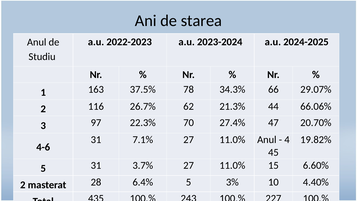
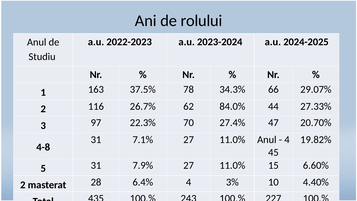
starea: starea -> rolului (201, 21)
21.3%: 21.3% -> 84.0% (232, 106)
66.06%: 66.06% -> 27.33% (316, 106)
4-6: 4-6 -> 4-8 (43, 147)
3.7%: 3.7% -> 7.9% (143, 165)
6.4% 5: 5 -> 4 (189, 182)
